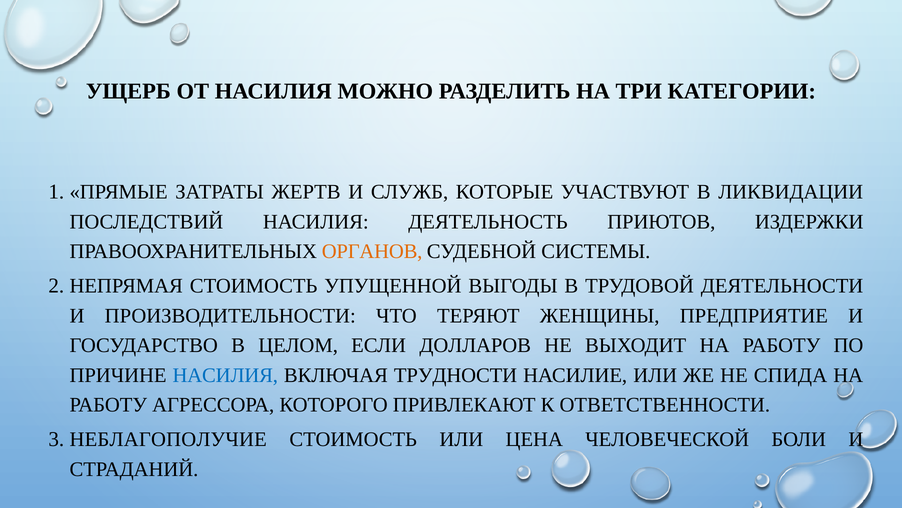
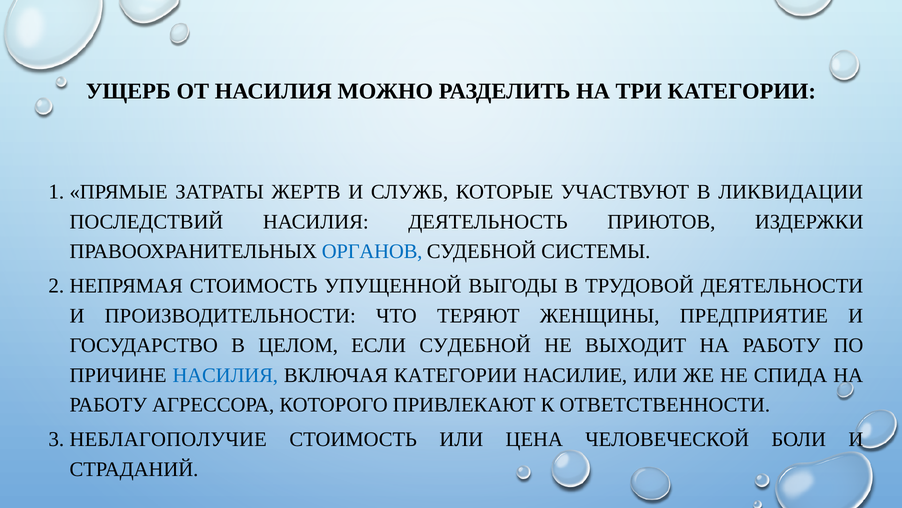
ОРГАНОВ colour: orange -> blue (372, 251)
ЕСЛИ ДОЛЛАРОВ: ДОЛЛАРОВ -> СУДЕБНОЙ (475, 345)
ВКЛЮЧАЯ ТРУДНОСТИ: ТРУДНОСТИ -> КАТЕГОРИИ (455, 375)
